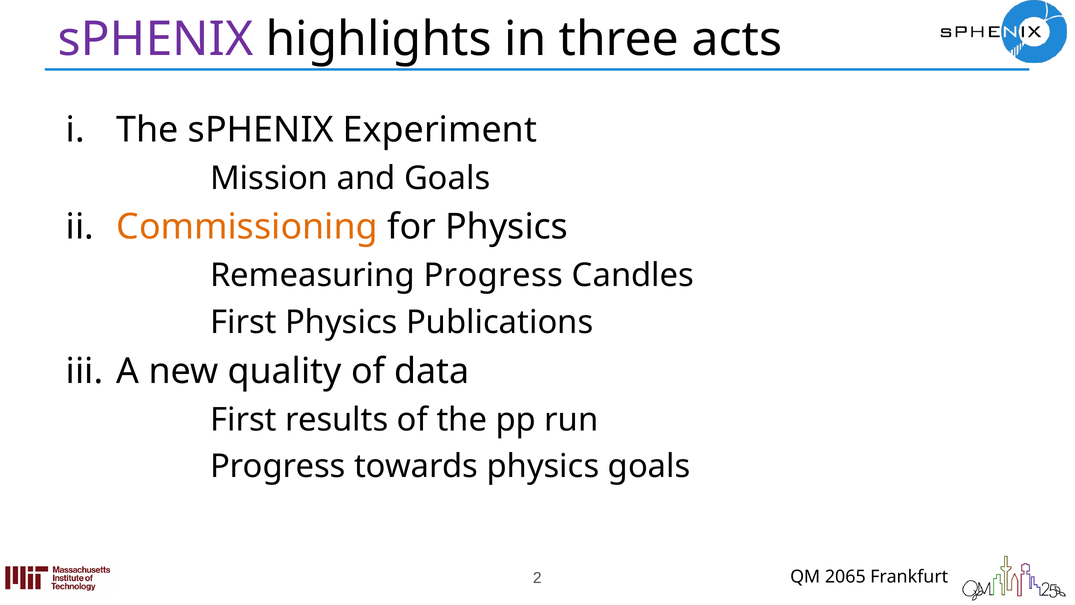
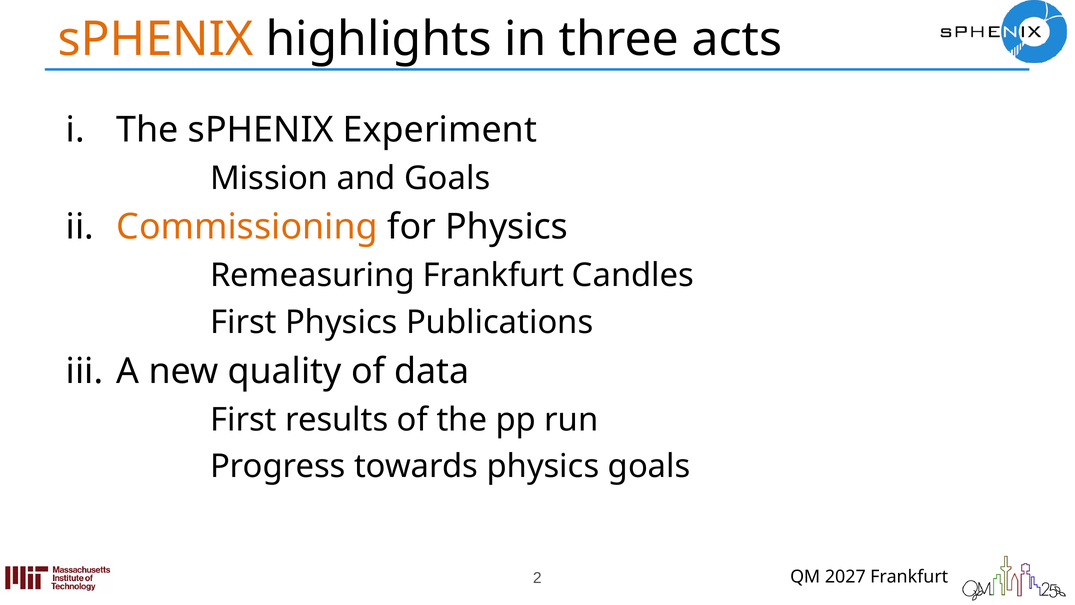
sPHENIX colour: purple -> orange (156, 39)
Remeasuring Progress: Progress -> Frankfurt (494, 275)
2065: 2065 -> 2027 (845, 576)
